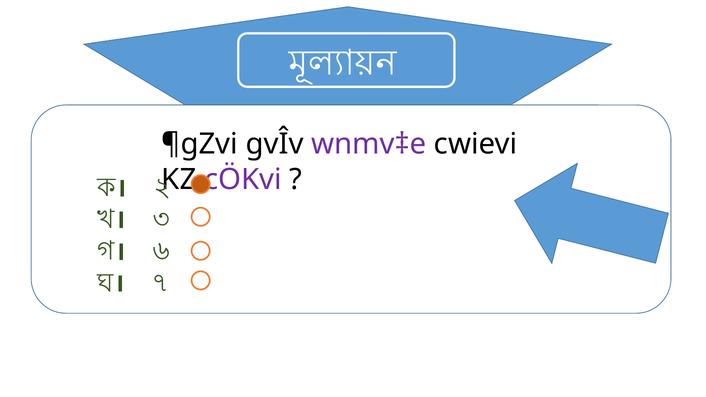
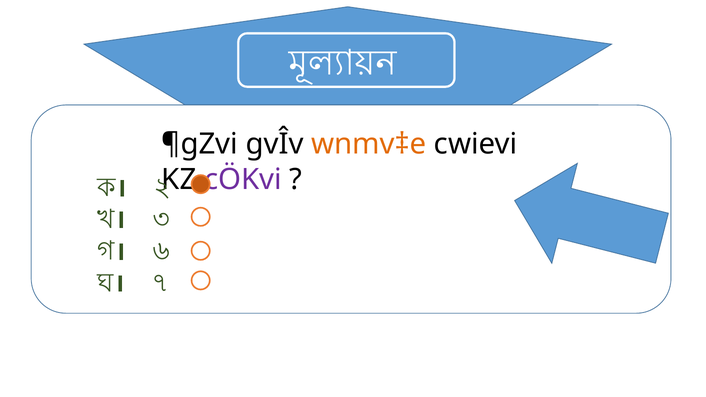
wnmv‡e colour: purple -> orange (369, 144)
